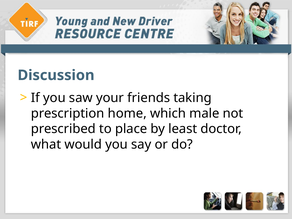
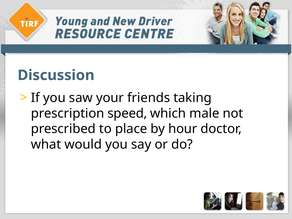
home: home -> speed (127, 113)
least: least -> hour (183, 129)
